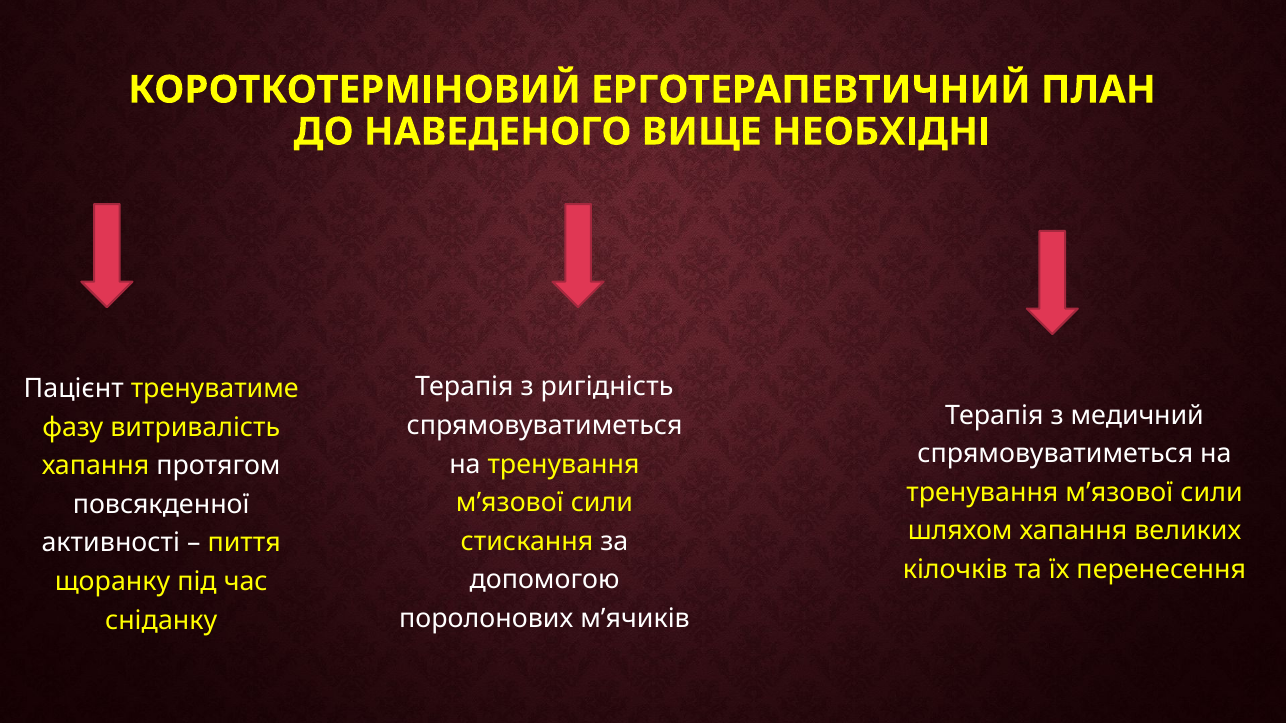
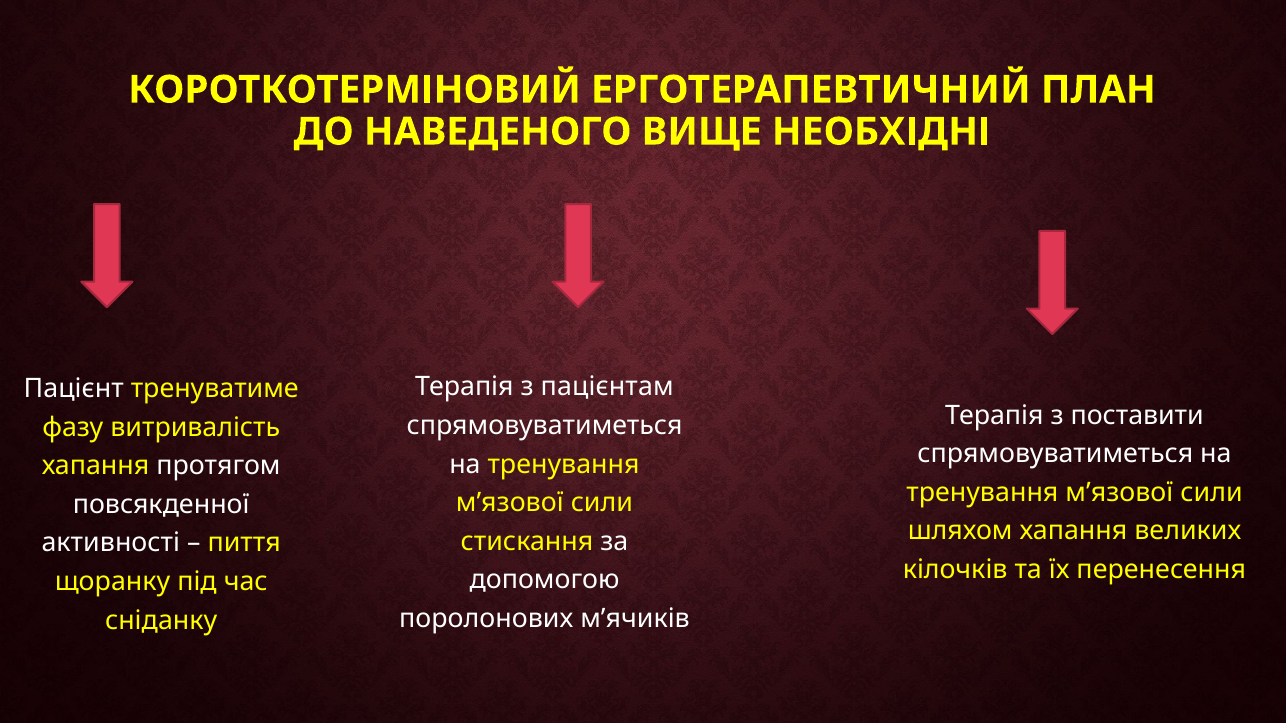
ригідність: ригідність -> пацієнтам (607, 387)
медичний: медичний -> поставити (1137, 415)
